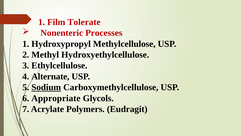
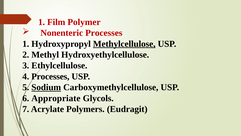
Tolerate: Tolerate -> Polymer (84, 22)
Methylcellulose underline: none -> present (124, 44)
4 Alternate: Alternate -> Processes (50, 76)
